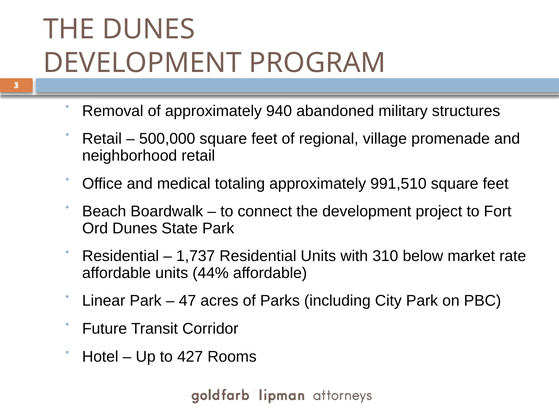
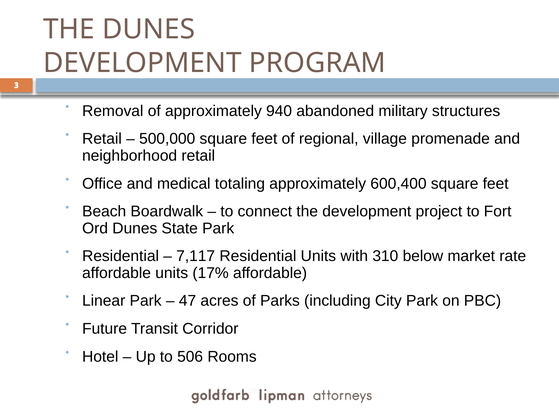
991,510: 991,510 -> 600,400 (398, 184)
1,737: 1,737 -> 7,117 (196, 256)
44%: 44% -> 17% (211, 273)
427: 427 -> 506 (190, 357)
